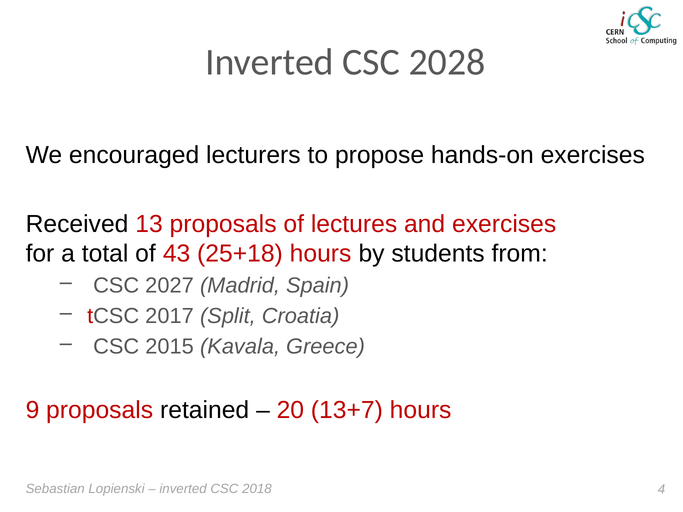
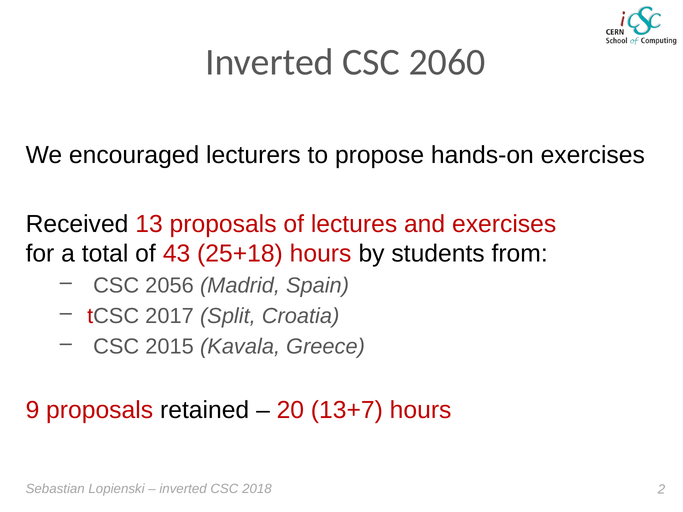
2028: 2028 -> 2060 (447, 62)
2027: 2027 -> 2056 (170, 286)
4: 4 -> 2 (661, 490)
